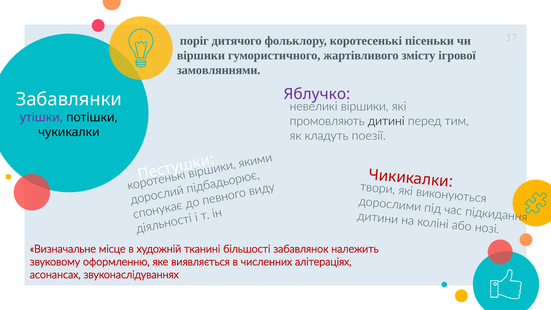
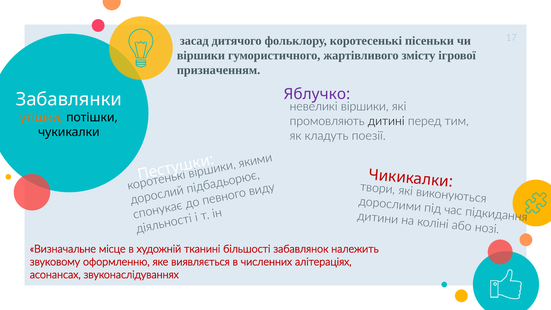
поріг: поріг -> засад (194, 41)
замовляннями: замовляннями -> призначенням (219, 70)
утішки colour: purple -> orange (41, 117)
